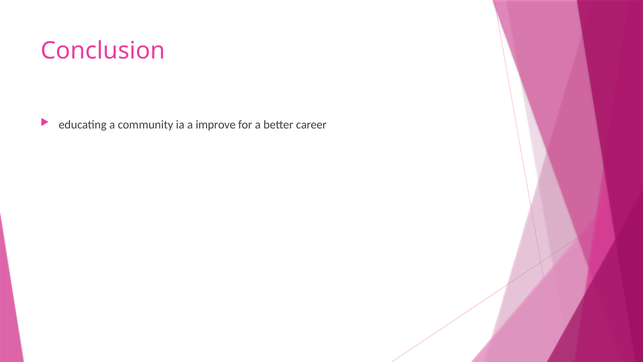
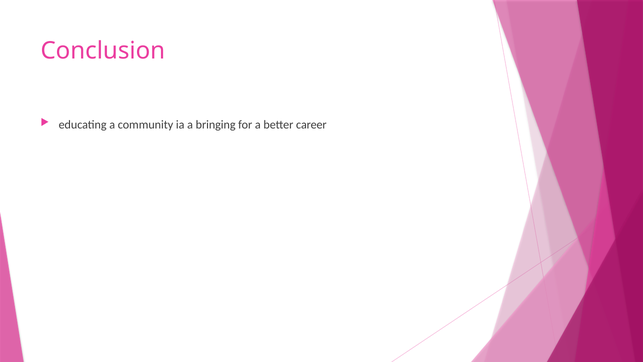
improve: improve -> bringing (216, 124)
